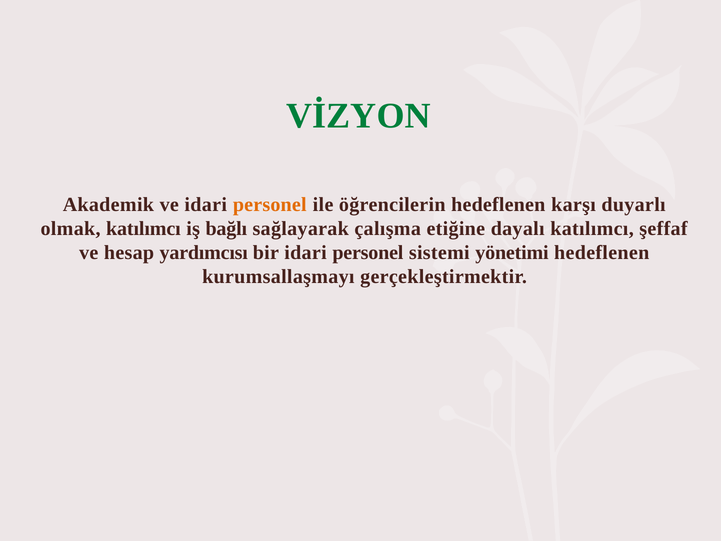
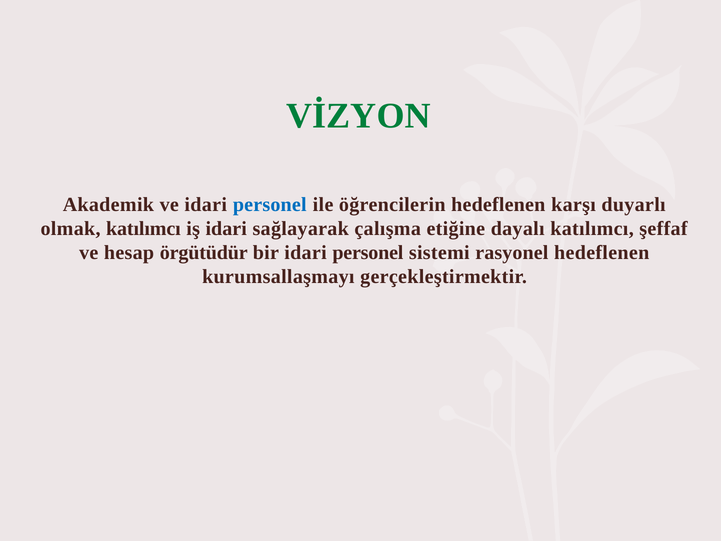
personel colour: orange -> blue (270, 205)
iş bağlı: bağlı -> idari (226, 229)
yardımcısı: yardımcısı -> örgütüdür (204, 253)
yönetimi: yönetimi -> rasyonel (512, 253)
